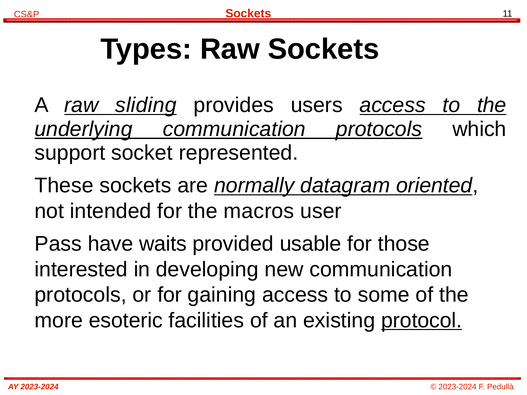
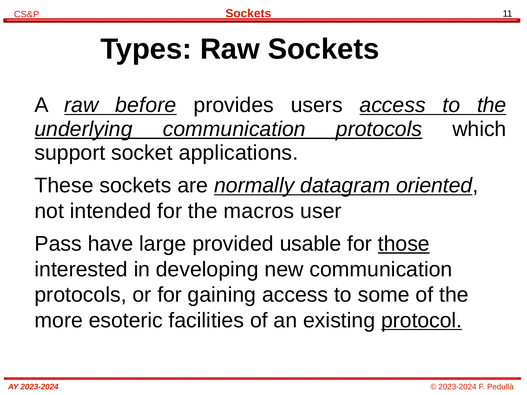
sliding: sliding -> before (146, 105)
represented: represented -> applications (239, 153)
waits: waits -> large (163, 244)
those underline: none -> present (404, 244)
